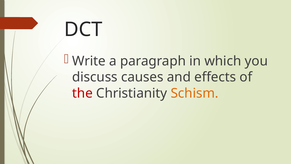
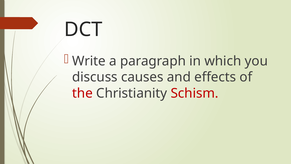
Schism colour: orange -> red (195, 93)
